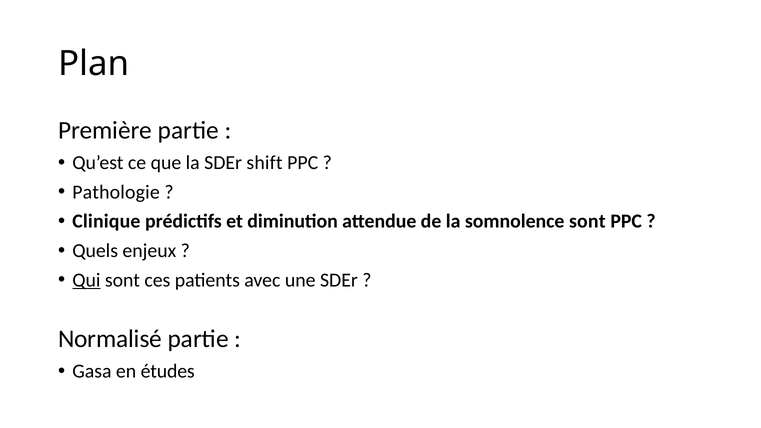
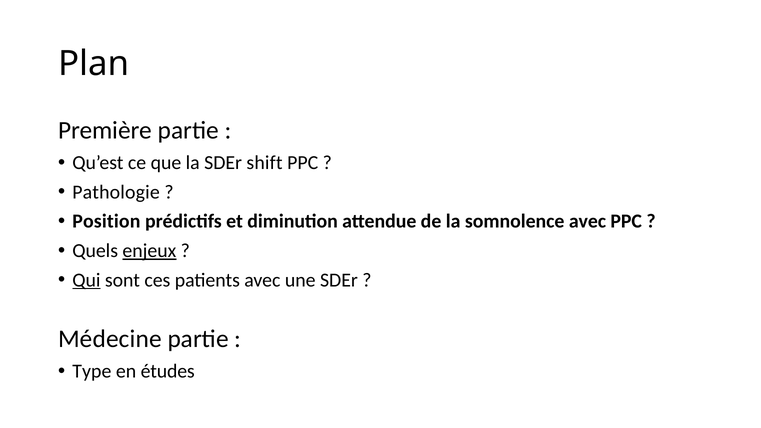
Clinique: Clinique -> Position (106, 221)
somnolence sont: sont -> avec (587, 221)
enjeux underline: none -> present (149, 251)
Normalisé: Normalisé -> Médecine (110, 339)
Gasa: Gasa -> Type (92, 371)
